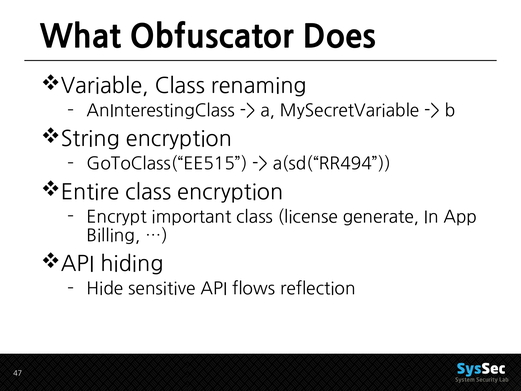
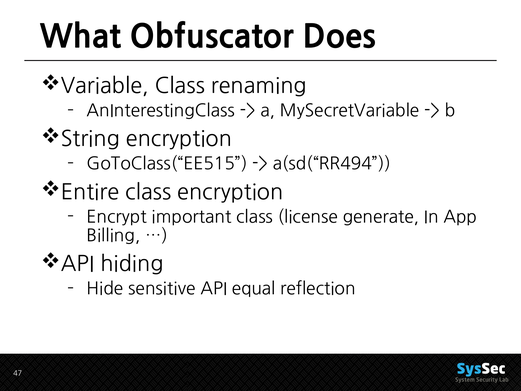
flows: flows -> equal (254, 289)
